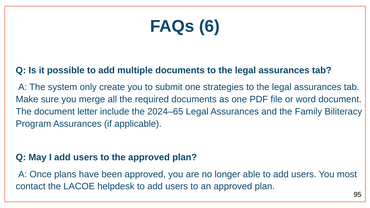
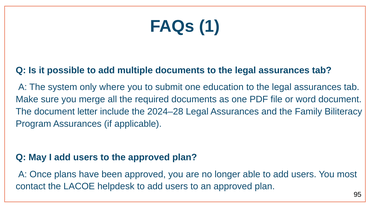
6: 6 -> 1 (209, 26)
create: create -> where (112, 87)
strategies: strategies -> education (223, 87)
2024–65: 2024–65 -> 2024–28 (165, 112)
